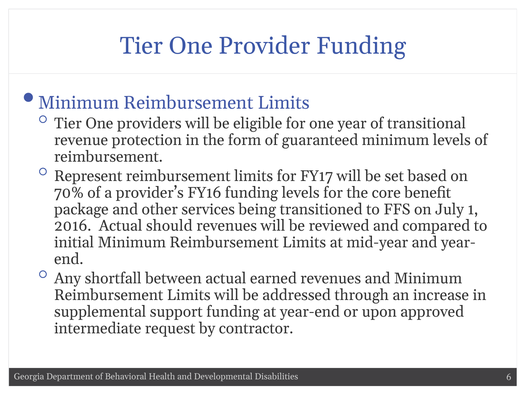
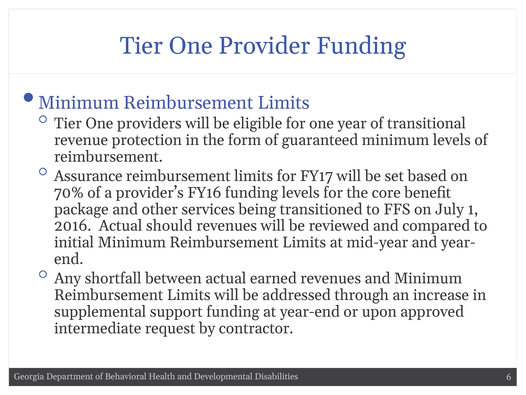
Represent: Represent -> Assurance (88, 176)
